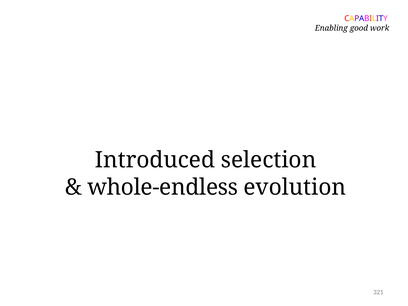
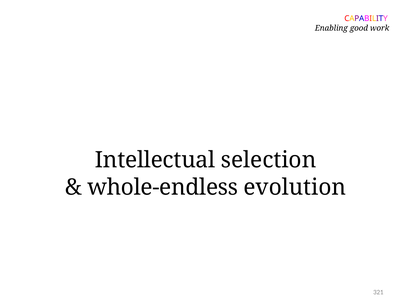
Introduced: Introduced -> Intellectual (155, 160)
